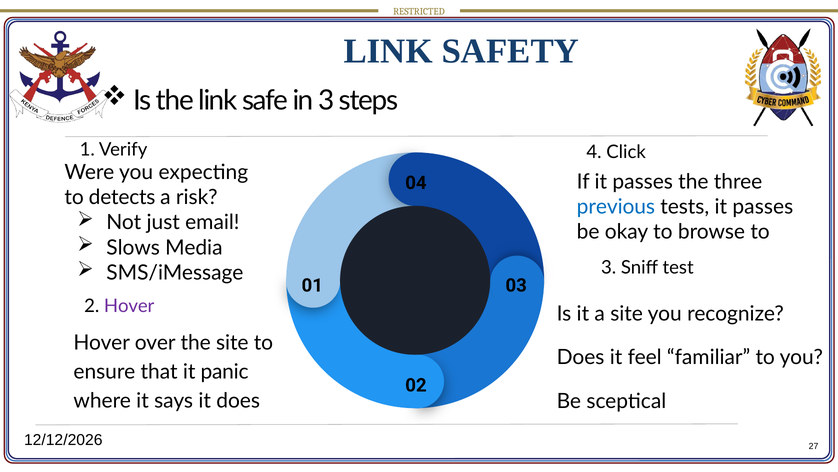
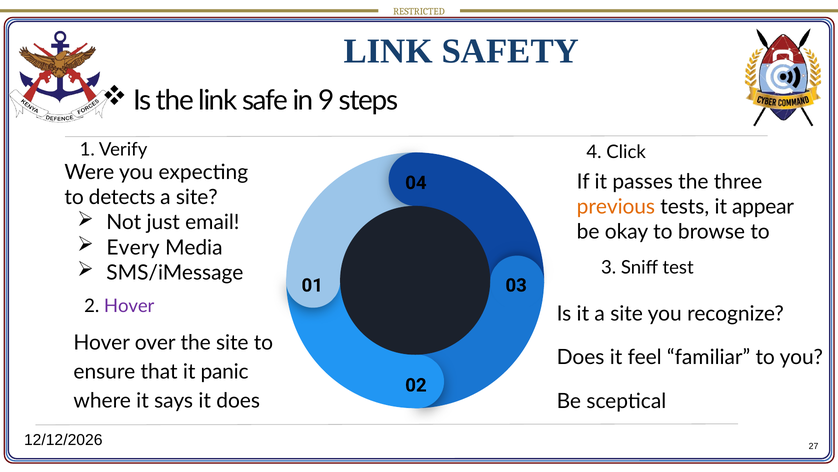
in 3: 3 -> 9 (326, 100)
risk: risk -> site (197, 197)
previous colour: blue -> orange (616, 206)
tests it passes: passes -> appear (763, 206)
Slows: Slows -> Every (133, 247)
